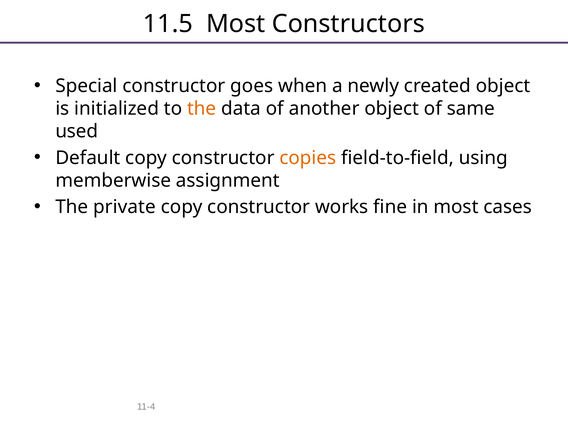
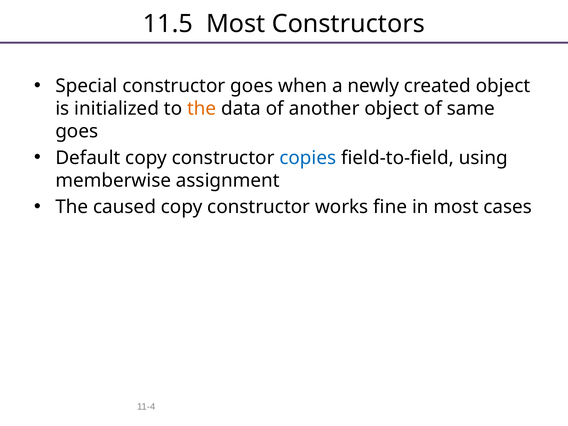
used: used -> goes (77, 131)
copies colour: orange -> blue (308, 158)
private: private -> caused (125, 207)
